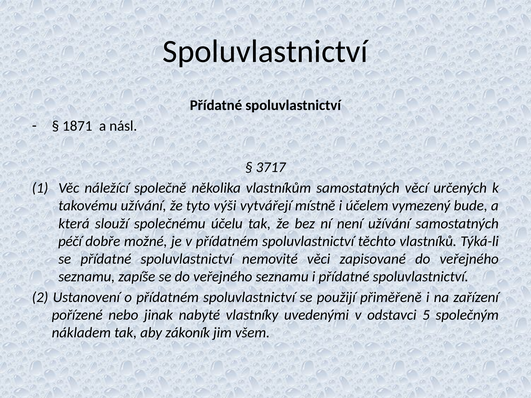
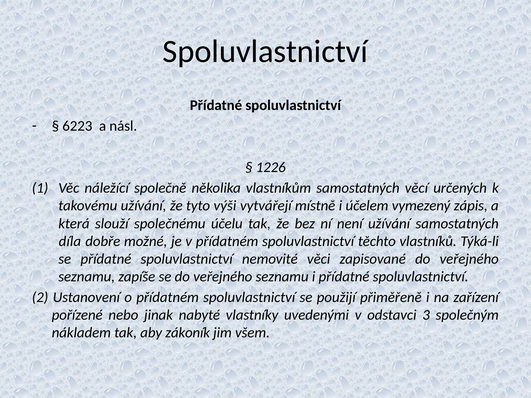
1871: 1871 -> 6223 (77, 126)
3717: 3717 -> 1226 (271, 168)
bude: bude -> zápis (471, 206)
péčí: péčí -> díla (70, 241)
5: 5 -> 3 (426, 315)
